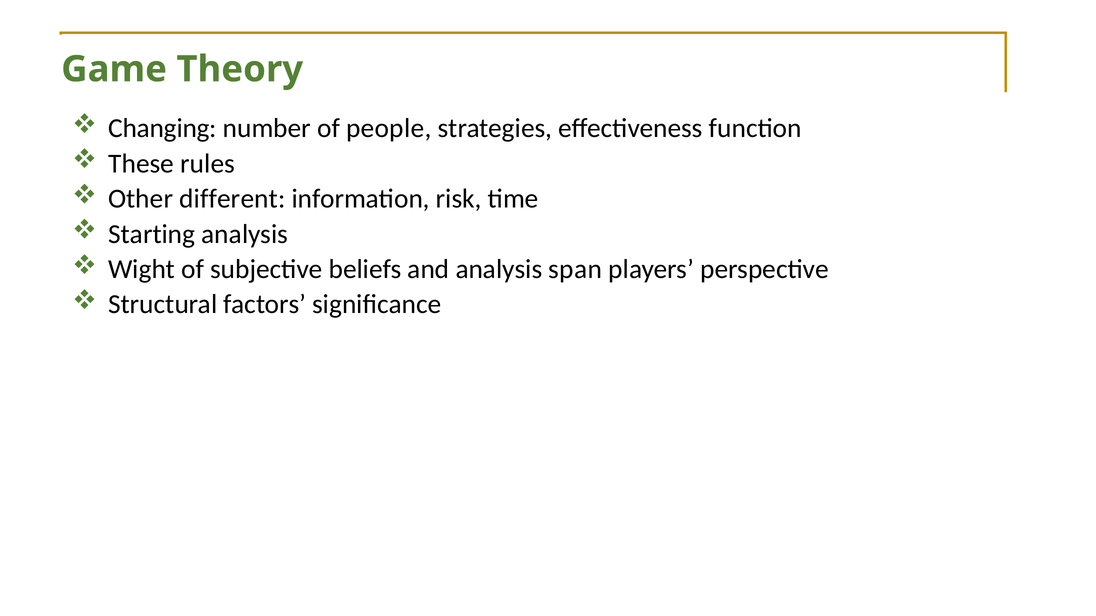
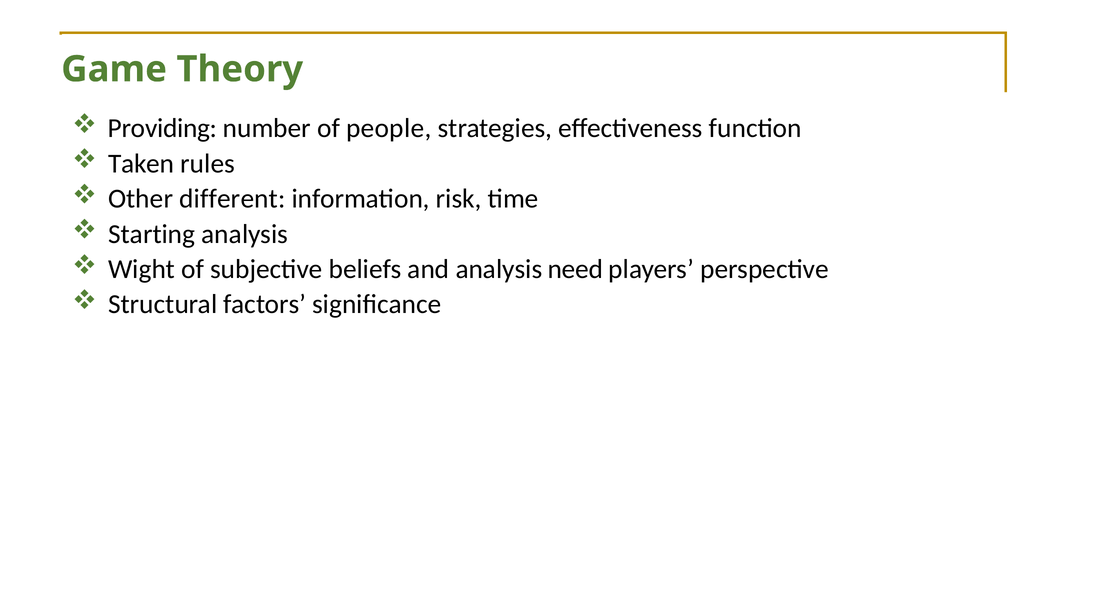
Changing: Changing -> Providing (163, 128)
These: These -> Taken (141, 164)
span: span -> need (575, 269)
